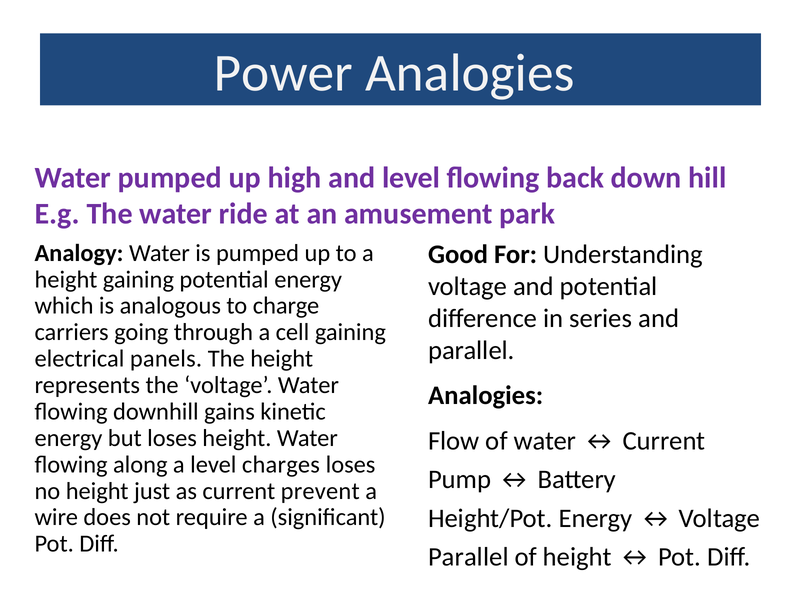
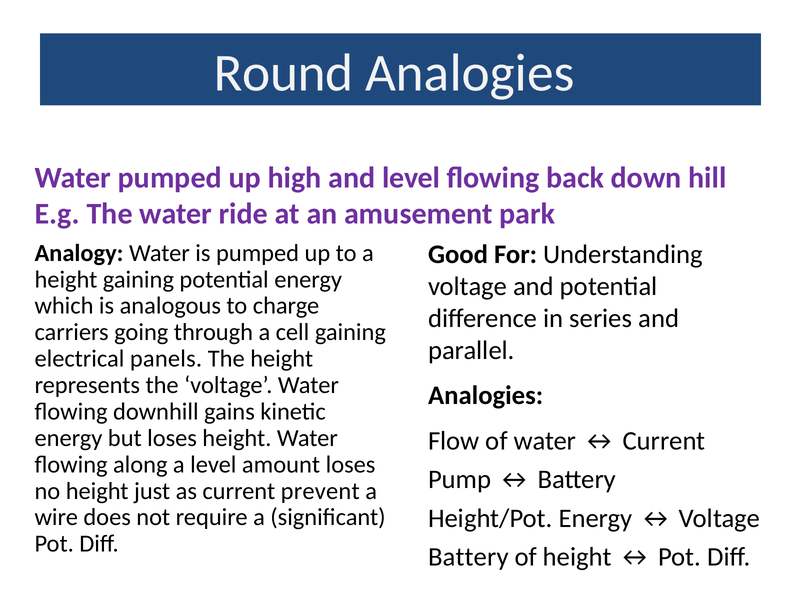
Power: Power -> Round (284, 73)
charges: charges -> amount (281, 464)
Parallel: Parallel -> Battery (468, 557)
